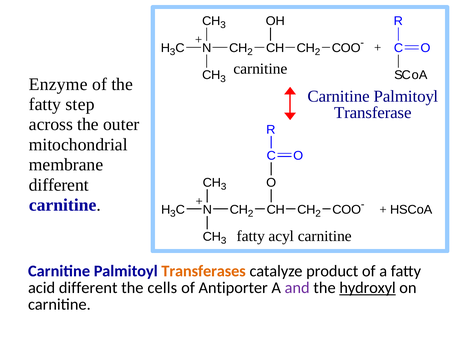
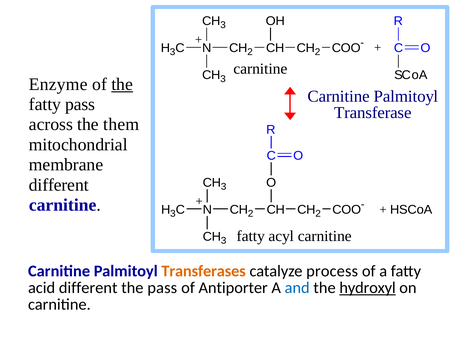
the underline: none -> present (122, 84)
fatty step: step -> pass (80, 105)
outer: outer -> them (121, 125)
product: product -> process (332, 271)
the cells: cells -> pass (162, 288)
and colour: purple -> blue (297, 288)
